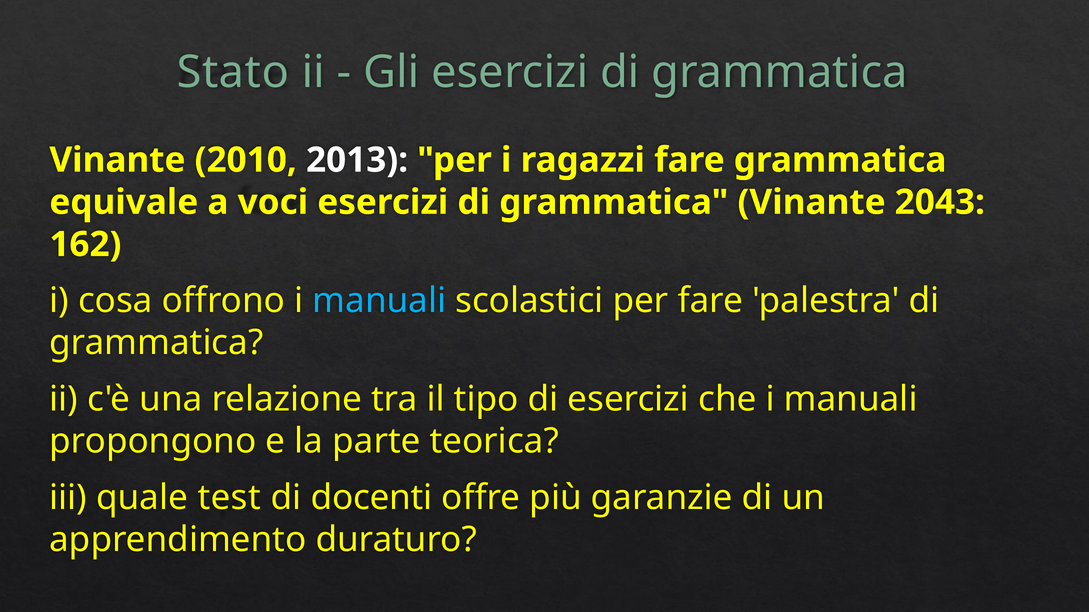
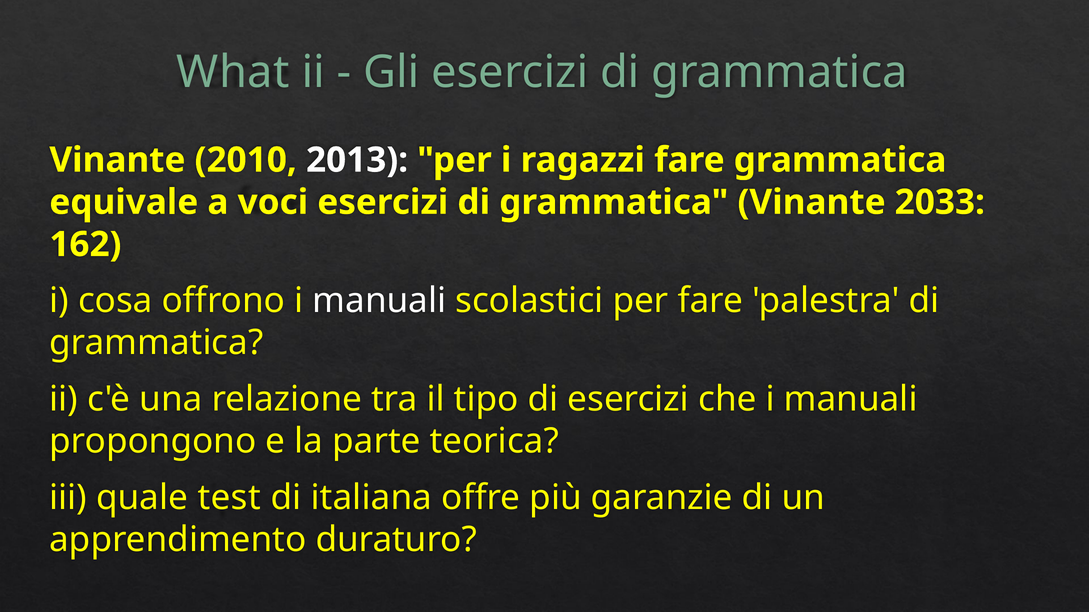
Stato: Stato -> What (233, 72)
2043: 2043 -> 2033 (940, 202)
manuali colour: light blue -> white (379, 301)
docenti: docenti -> italiana (371, 498)
